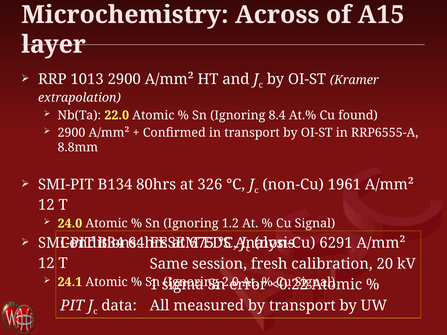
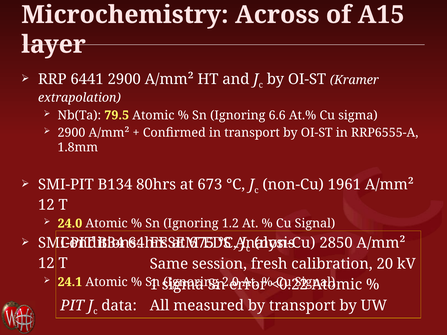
1013: 1013 -> 6441 (87, 79)
22.0: 22.0 -> 79.5 (117, 115)
8.4: 8.4 -> 6.6 (277, 115)
Cu found: found -> sigma (358, 115)
8.8mm: 8.8mm -> 1.8mm (78, 148)
326: 326 -> 673 (210, 185)
6291: 6291 -> 2850 (336, 243)
